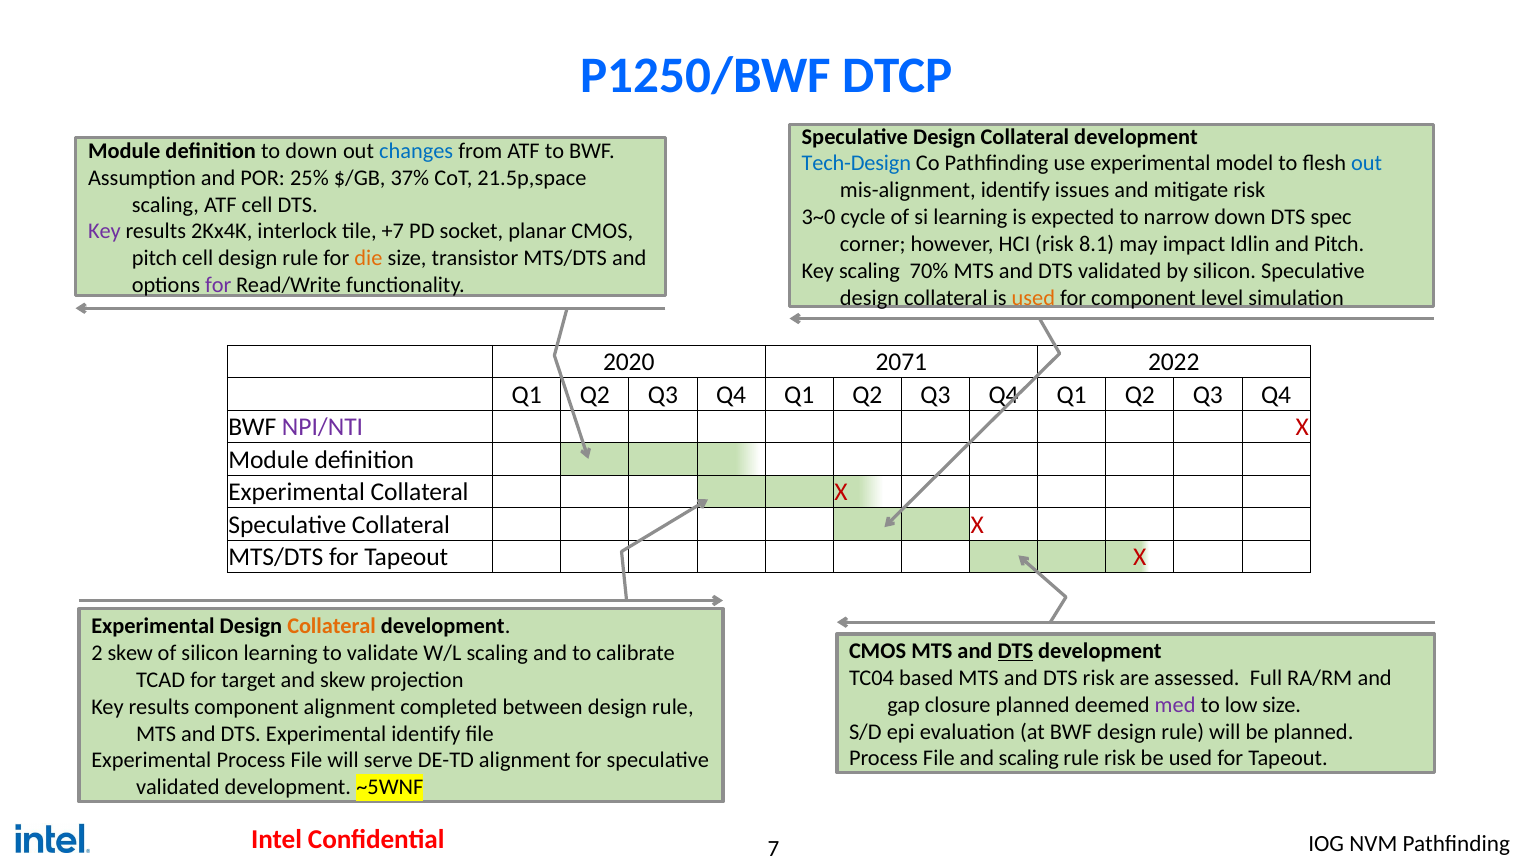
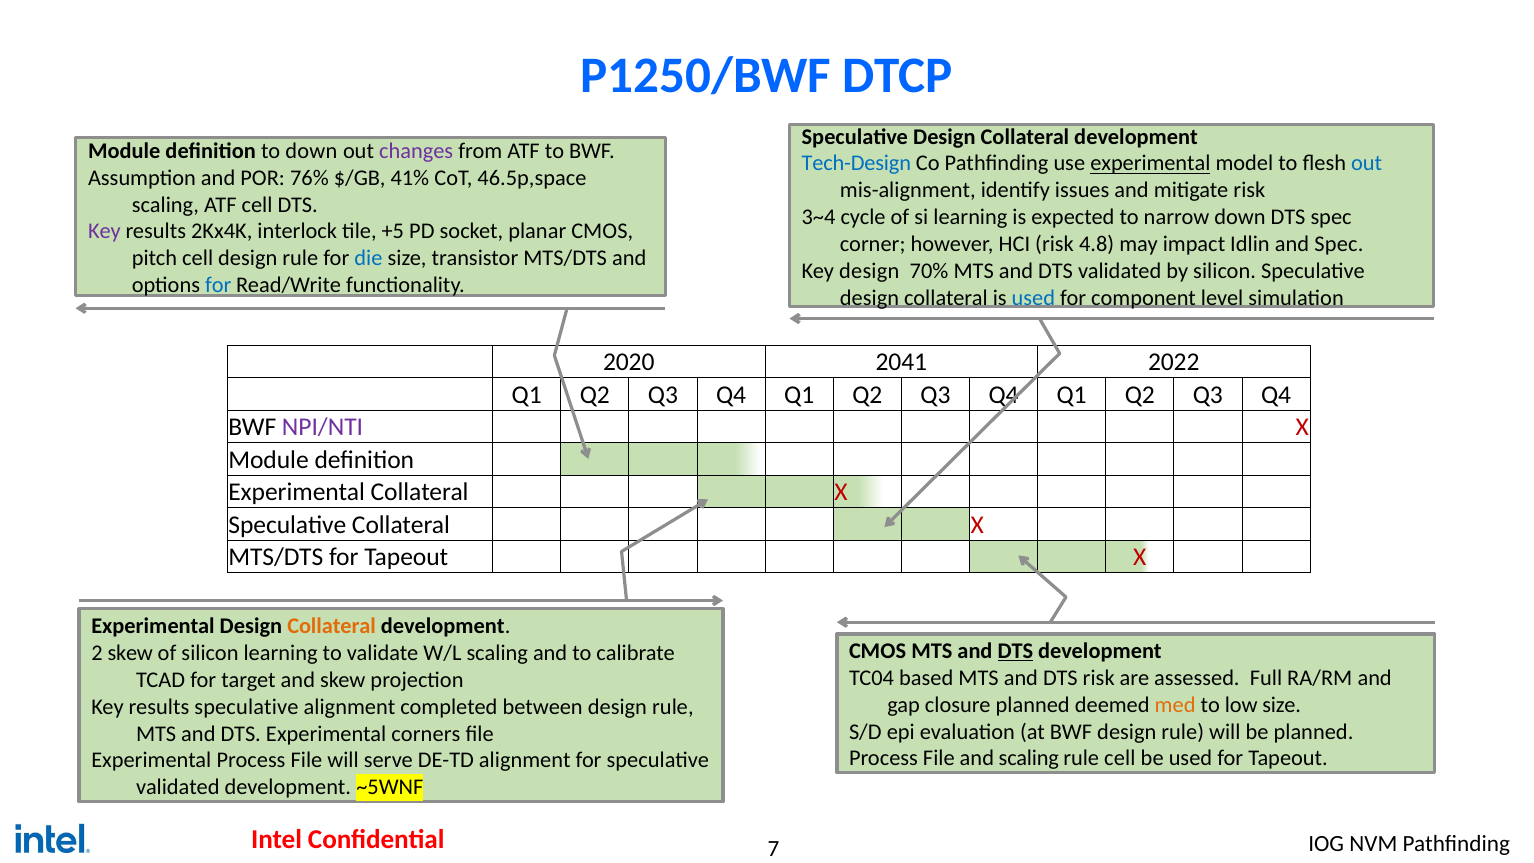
changes colour: blue -> purple (416, 151)
experimental underline: none -> present (1150, 164)
25%: 25% -> 76% (309, 178)
37%: 37% -> 41% (410, 178)
21.5p,space: 21.5p,space -> 46.5p,space (532, 178)
3~0: 3~0 -> 3~4 (819, 217)
+7: +7 -> +5 (393, 232)
8.1: 8.1 -> 4.8 (1097, 244)
and Pitch: Pitch -> Spec (1339, 244)
die colour: orange -> blue (368, 258)
Key scaling: scaling -> design (869, 271)
for colour: purple -> blue (218, 285)
used colour: orange -> blue (1033, 298)
2071: 2071 -> 2041 (901, 362)
med colour: purple -> orange (1175, 705)
results component: component -> speculative (246, 707)
Experimental identify: identify -> corners (426, 734)
rule risk: risk -> cell (1120, 758)
